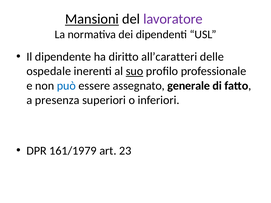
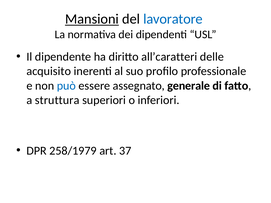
lavoratore colour: purple -> blue (173, 19)
ospedale: ospedale -> acquisito (49, 71)
suo underline: present -> none (135, 71)
presenza: presenza -> struttura (57, 100)
161/1979: 161/1979 -> 258/1979 (73, 151)
23: 23 -> 37 (125, 151)
